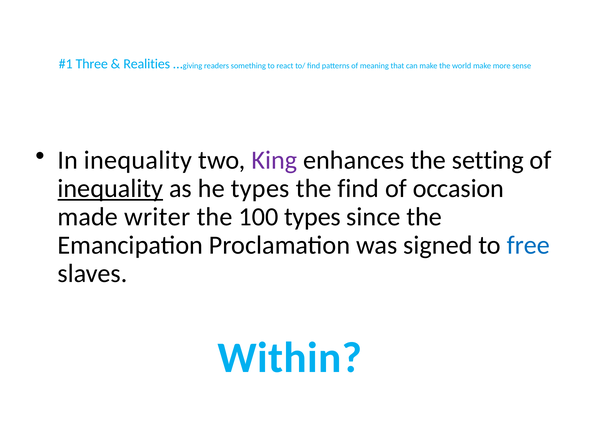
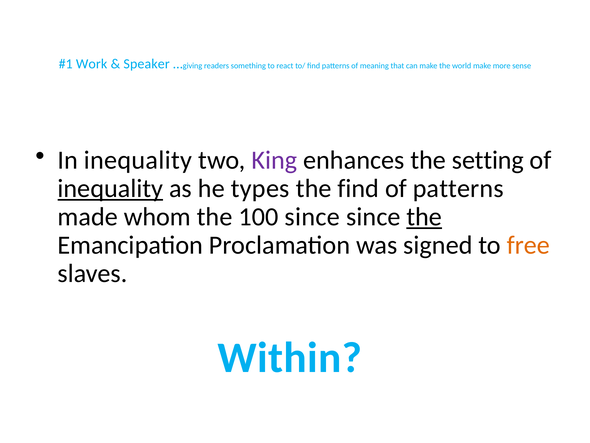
Three: Three -> Work (92, 64)
Realities: Realities -> Speaker (147, 64)
of occasion: occasion -> patterns (458, 188)
writer: writer -> whom (157, 217)
100 types: types -> since (312, 217)
the underline: none -> present (424, 217)
free colour: blue -> orange (528, 245)
